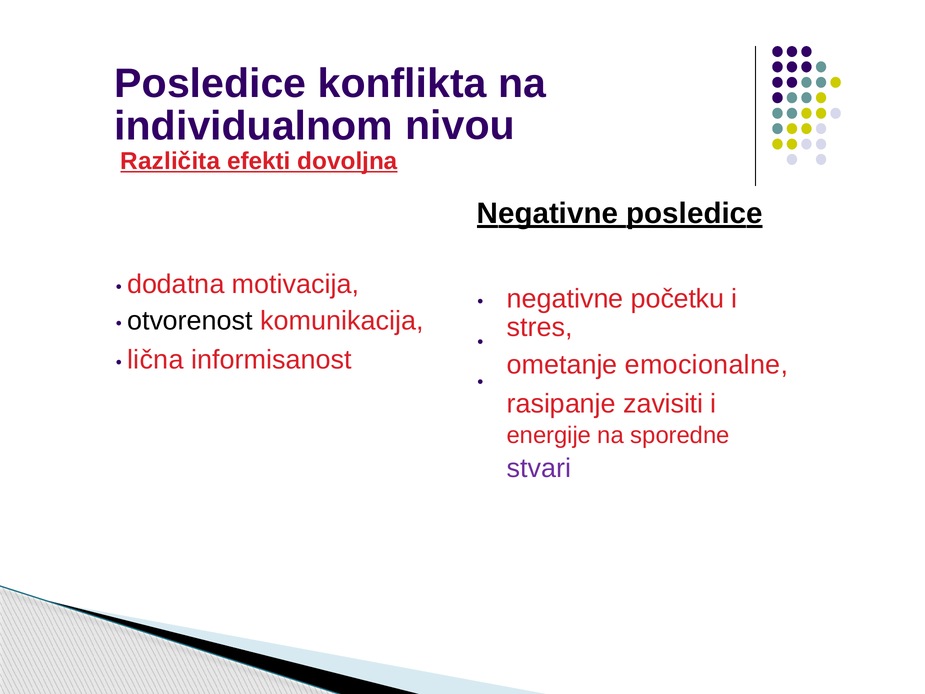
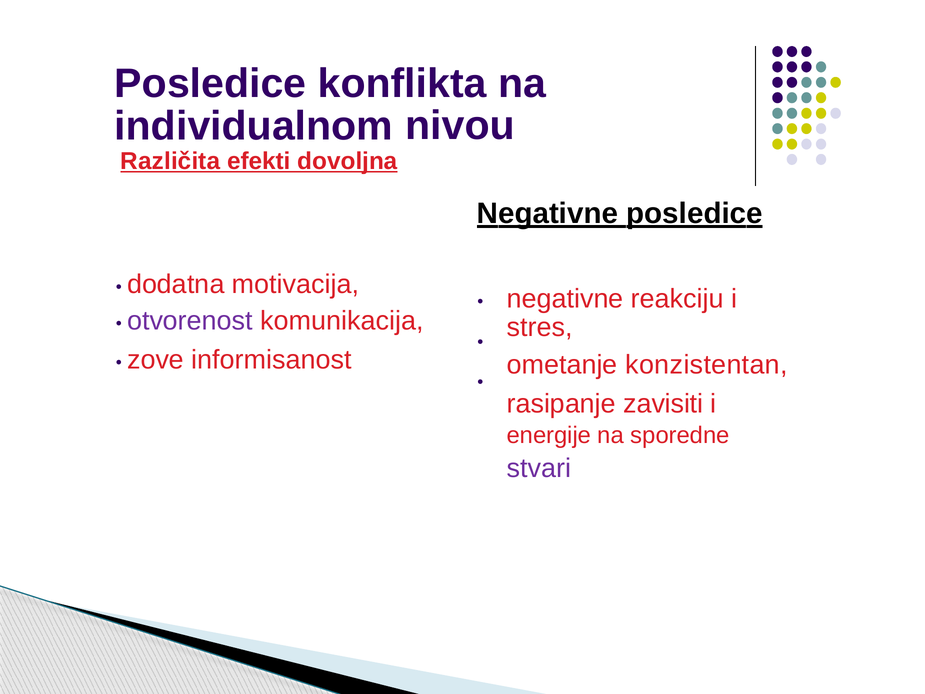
početku: početku -> reakciju (677, 299)
otvorenost colour: black -> purple (190, 321)
emocionalne: emocionalne -> konzistentan (707, 365)
lična: lična -> zove (156, 360)
